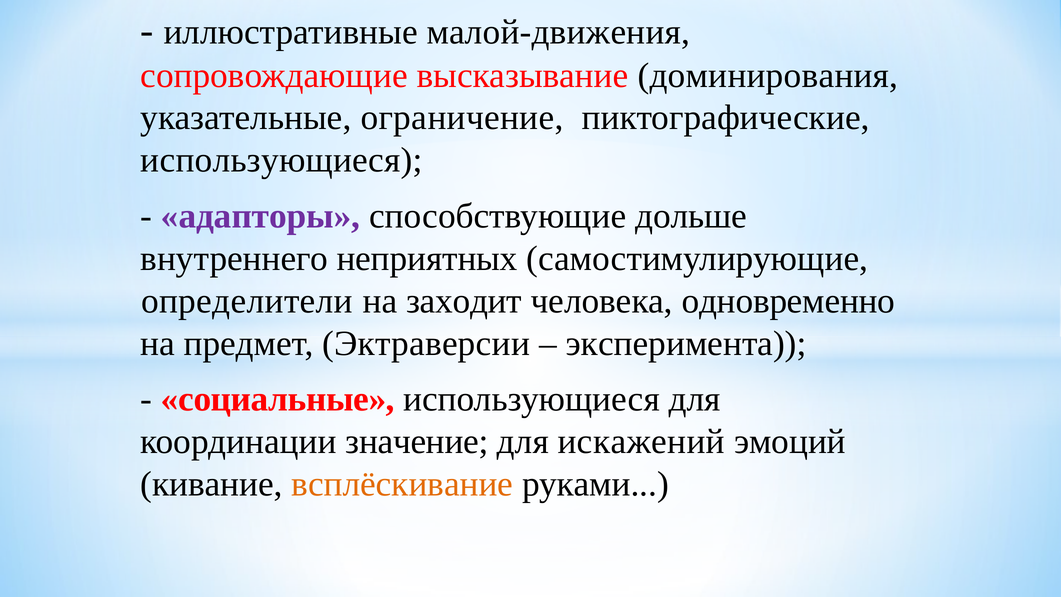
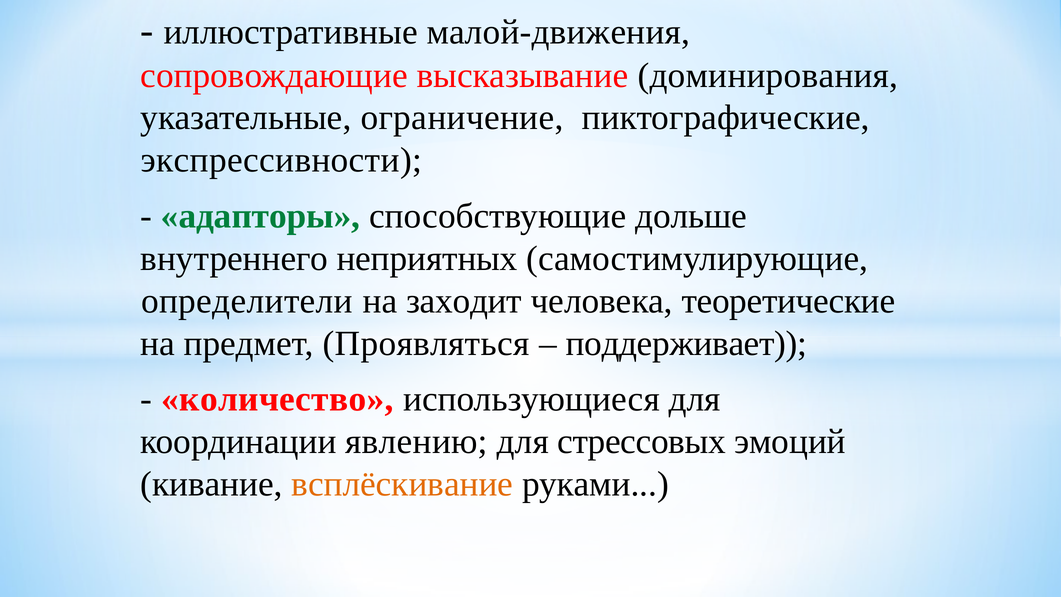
использующиеся: использующиеся -> экспрессивности (281, 160)
адапторы colour: purple -> green (261, 216)
одновременно: одновременно -> теоретические (788, 301)
Эктраверсии: Эктраверсии -> Проявляться (426, 343)
эксперимента: эксперимента -> поддерживает (686, 343)
социальные: социальные -> количество (277, 399)
значение: значение -> явлению (417, 441)
искажений: искажений -> стрессовых (642, 441)
